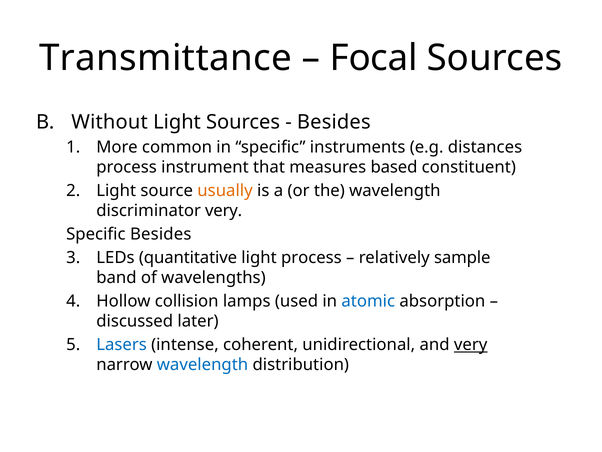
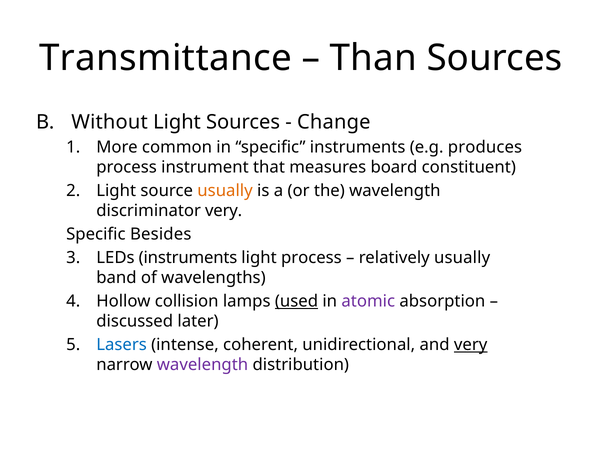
Focal: Focal -> Than (373, 58)
Besides: Besides -> Change (334, 122)
distances: distances -> produces (485, 147)
based: based -> board (394, 167)
LEDs quantitative: quantitative -> instruments (188, 257)
relatively sample: sample -> usually (462, 257)
used underline: none -> present (297, 301)
atomic colour: blue -> purple (368, 301)
wavelength colour: blue -> purple (203, 364)
